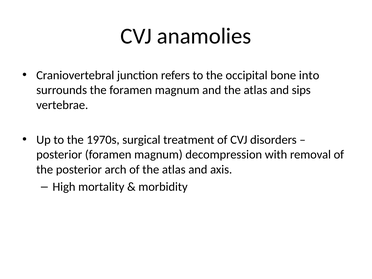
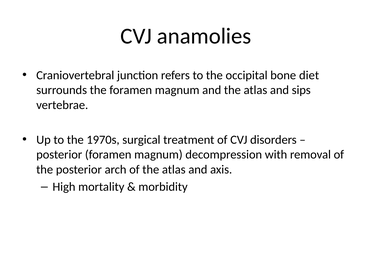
into: into -> diet (309, 75)
